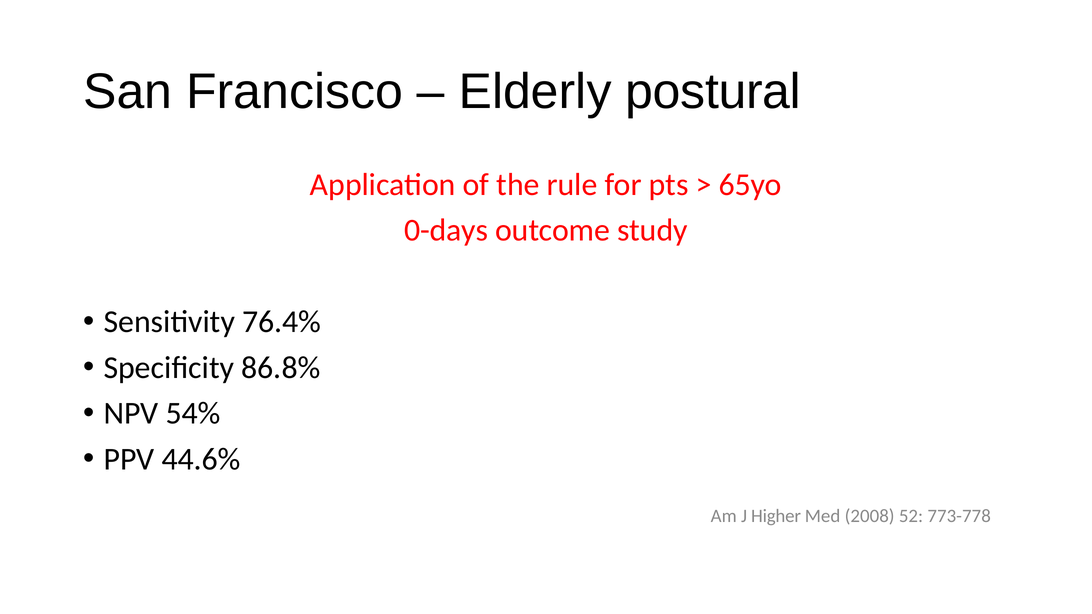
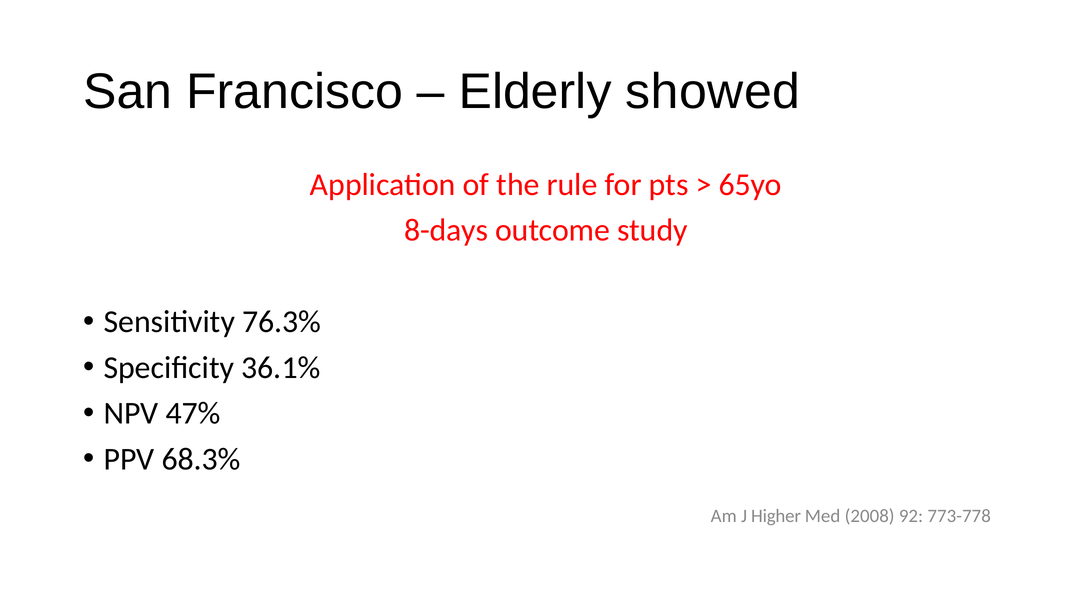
postural: postural -> showed (713, 92)
0-days: 0-days -> 8-days (446, 230)
76.4%: 76.4% -> 76.3% (282, 322)
86.8%: 86.8% -> 36.1% (281, 368)
54%: 54% -> 47% (193, 414)
44.6%: 44.6% -> 68.3% (201, 459)
52: 52 -> 92 (911, 516)
